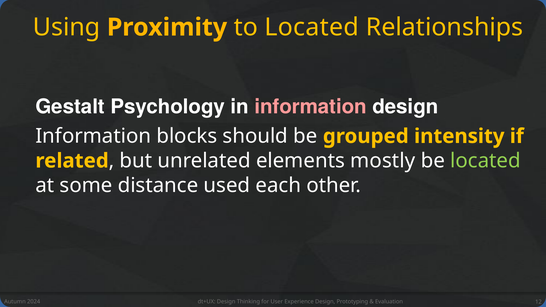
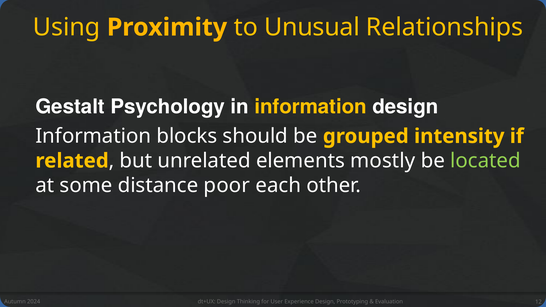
to Located: Located -> Unusual (312, 27)
information colour: pink -> yellow (311, 107)
used: used -> poor (227, 185)
